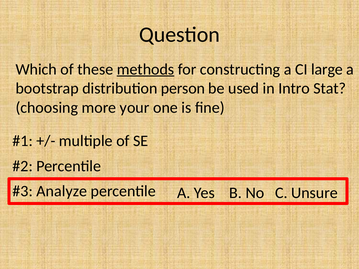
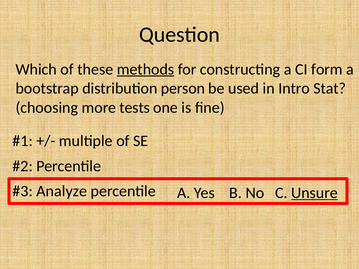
large: large -> form (327, 69)
your: your -> tests (135, 108)
Unsure underline: none -> present (314, 193)
